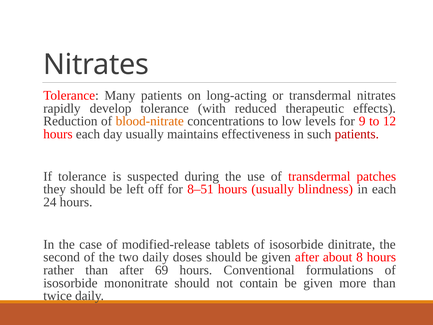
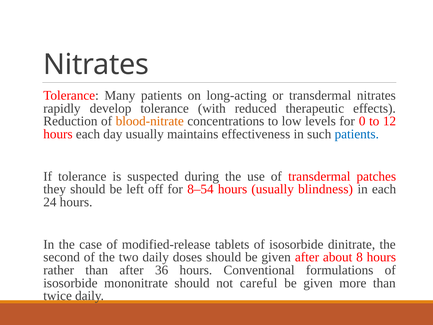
9: 9 -> 0 (362, 121)
patients colour: red -> blue (357, 134)
8–51: 8–51 -> 8–54 (200, 189)
69: 69 -> 36 (162, 270)
contain: contain -> careful (259, 283)
